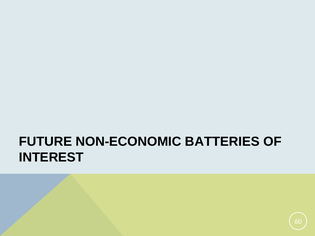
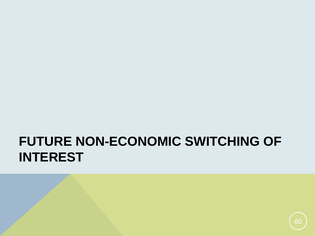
BATTERIES: BATTERIES -> SWITCHING (222, 142)
